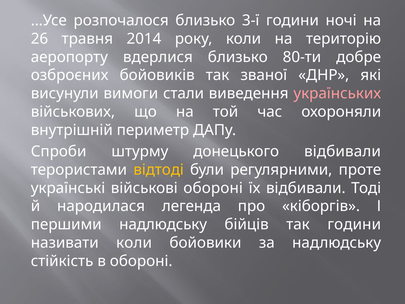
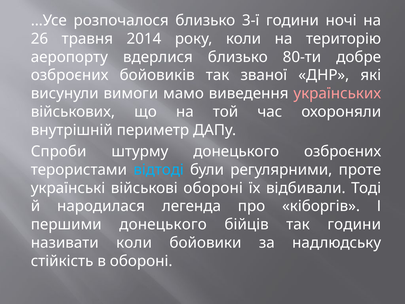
стали: стали -> мамо (184, 93)
донецького відбивали: відбивали -> озброєних (343, 151)
відтоді colour: yellow -> light blue (159, 170)
першими надлюдську: надлюдську -> донецького (163, 224)
